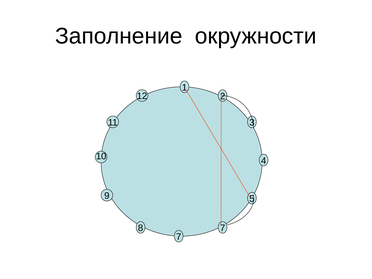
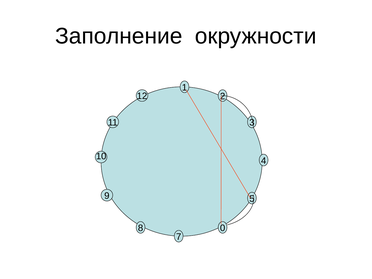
8 7: 7 -> 0 (223, 228)
